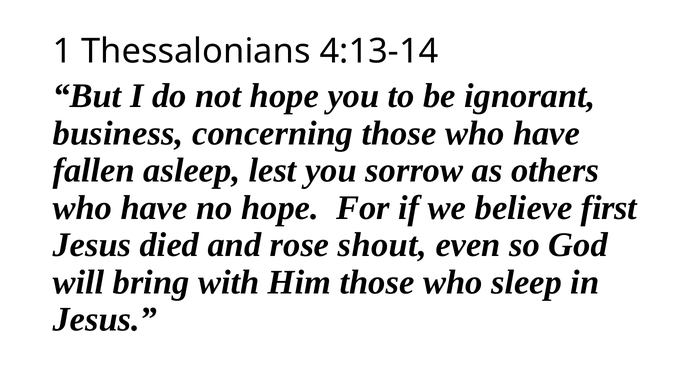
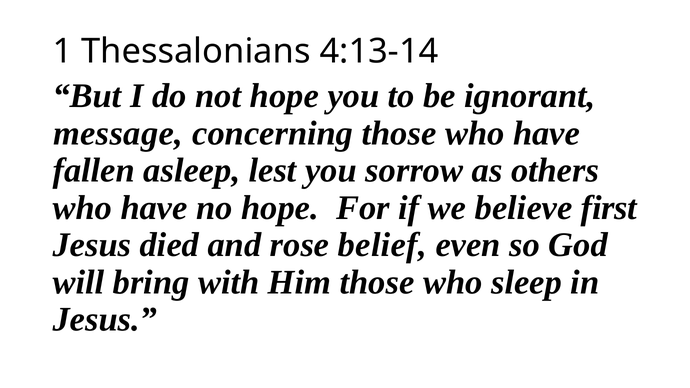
business: business -> message (118, 133)
shout: shout -> belief (382, 245)
